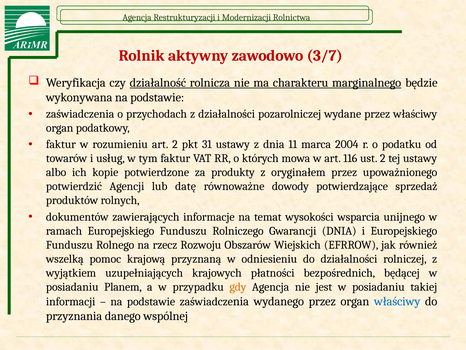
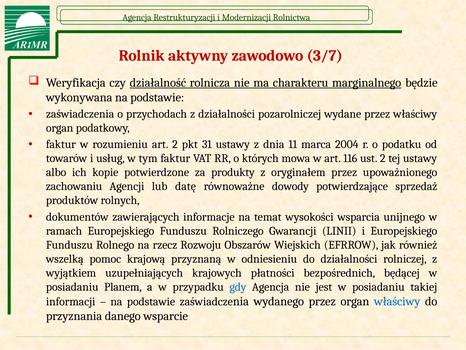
potwierdzić: potwierdzić -> zachowaniu (74, 186)
Gwarancji DNIA: DNIA -> LINII (339, 231)
gdy colour: orange -> blue (238, 287)
wspólnej: wspólnej -> wsparcie (166, 316)
